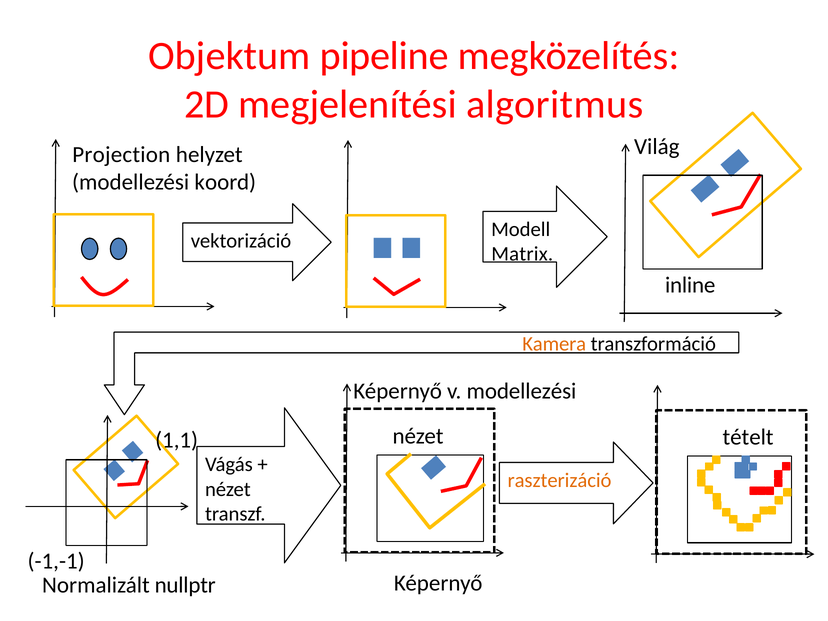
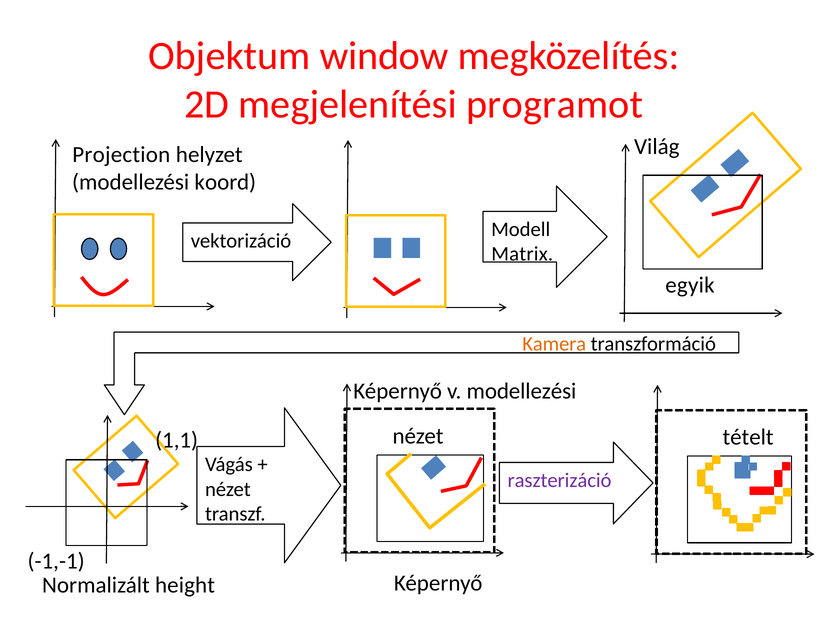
pipeline: pipeline -> window (384, 56)
algoritmus: algoritmus -> programot (555, 104)
inline: inline -> egyik (690, 285)
raszterizáció colour: orange -> purple (560, 480)
nullptr: nullptr -> height (185, 585)
